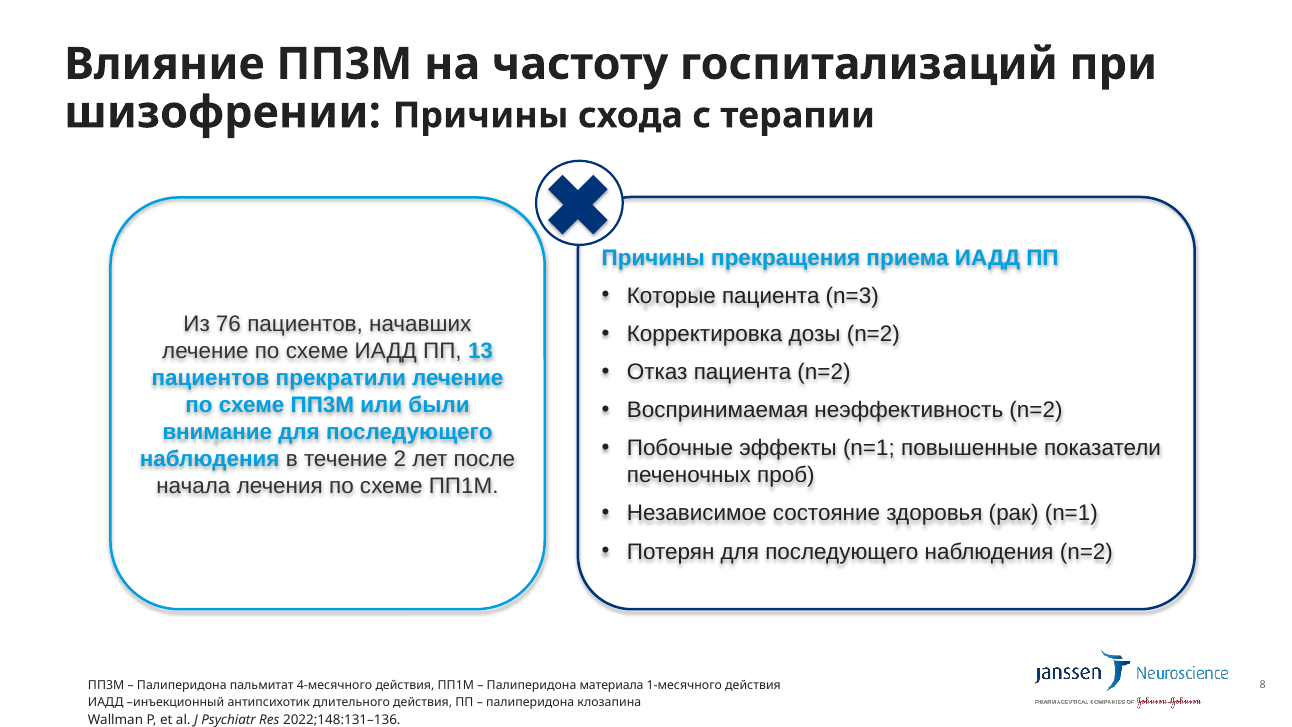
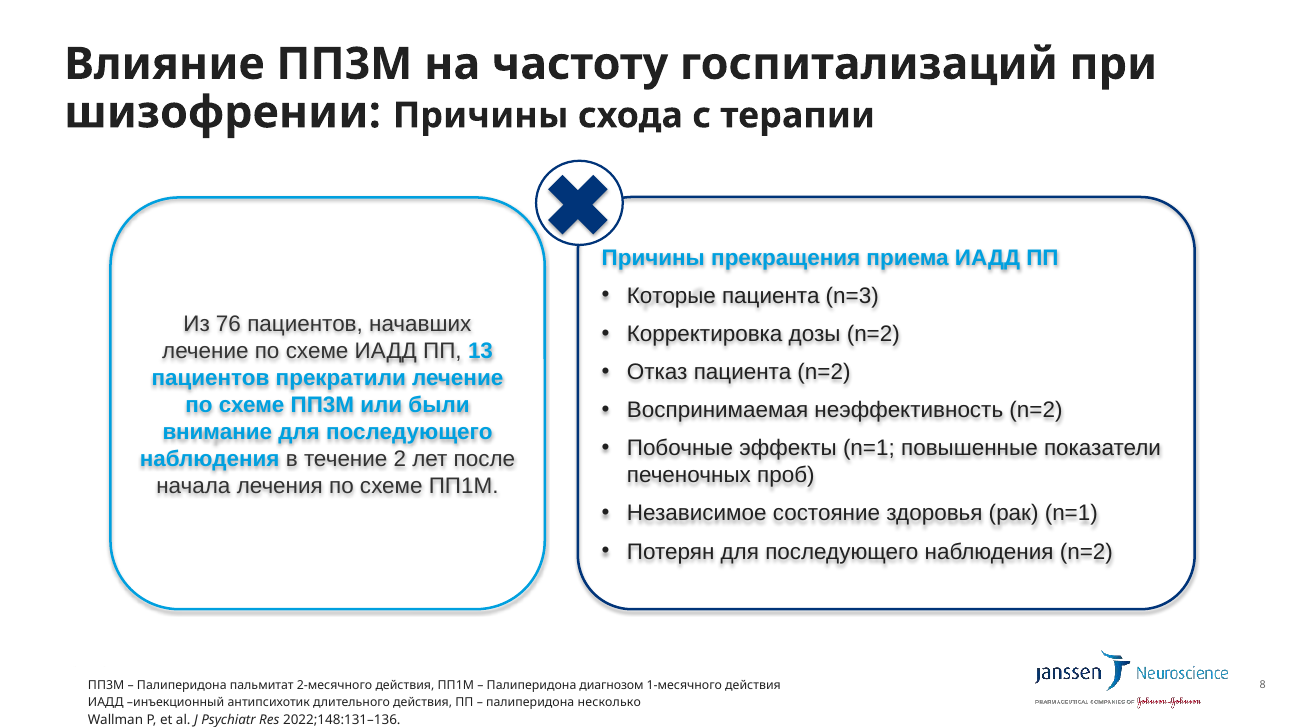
4-месячного: 4-месячного -> 2-месячного (335, 685)
материала: материала -> диагнозом (612, 685)
клозапина: клозапина -> несколько (609, 702)
